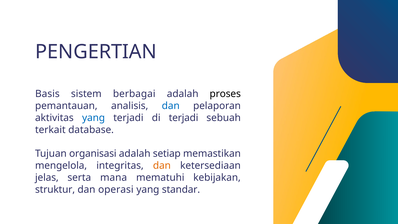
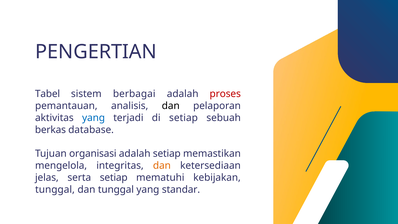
Basis: Basis -> Tabel (48, 94)
proses colour: black -> red (225, 94)
dan colour: blue -> black (171, 106)
di terjadi: terjadi -> setiap (183, 118)
terkait: terkait -> berkas (50, 130)
serta mana: mana -> setiap (114, 177)
struktur: struktur -> tunggal (55, 189)
dan operasi: operasi -> tunggal (116, 189)
